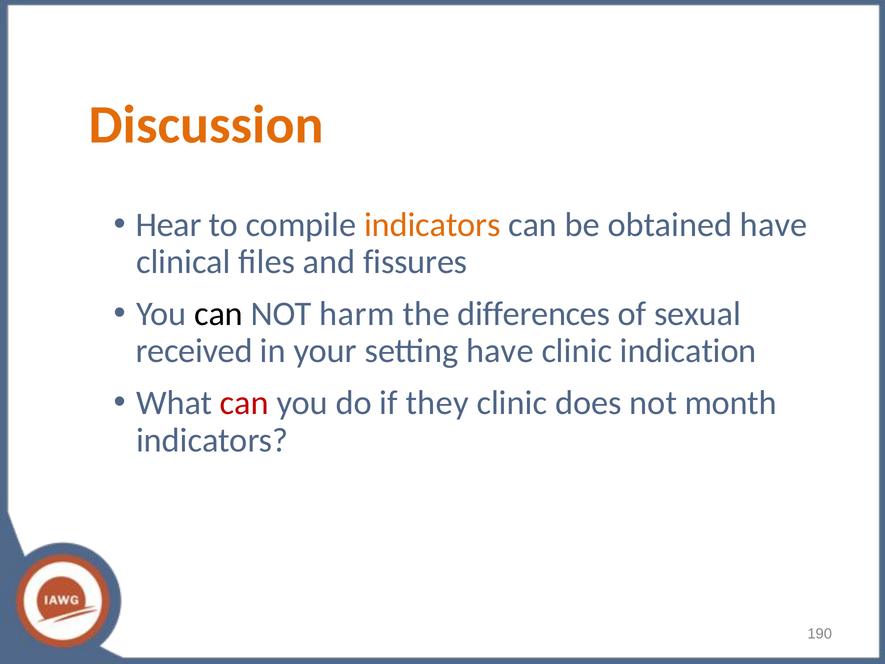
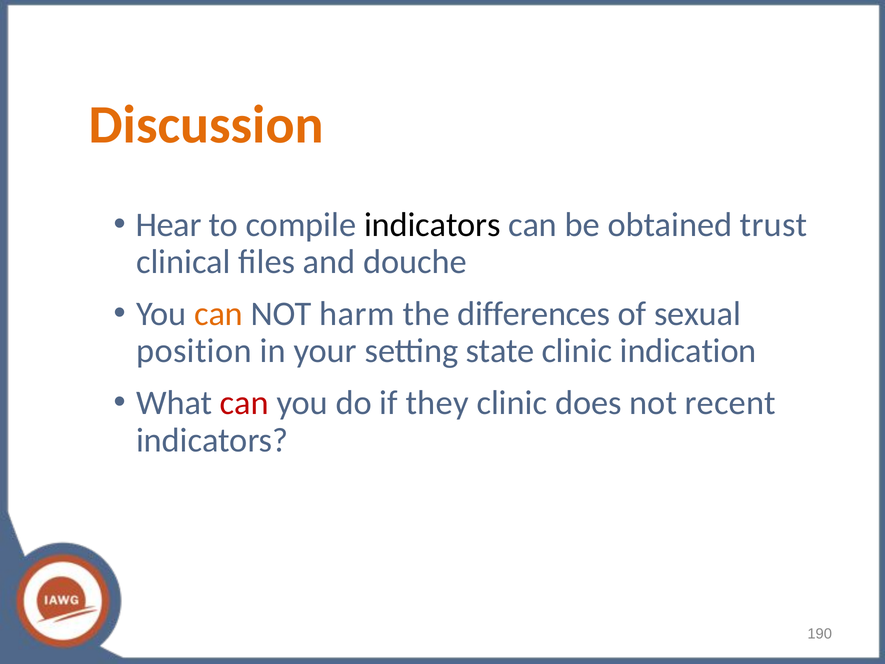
indicators colour: orange -> black (432, 225)
obtained have: have -> trust (774, 225)
fissures: fissures -> douche (415, 262)
can colour: black -> orange (219, 314)
received: received -> position (194, 351)
setting have: have -> state (500, 351)
month: month -> recent (730, 403)
